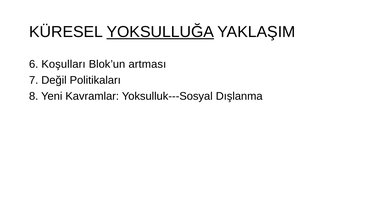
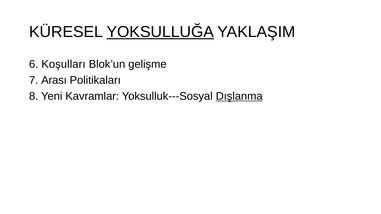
artması: artması -> gelişme (147, 64)
Değil: Değil -> Arası (54, 80)
Dışlanma underline: none -> present (239, 96)
